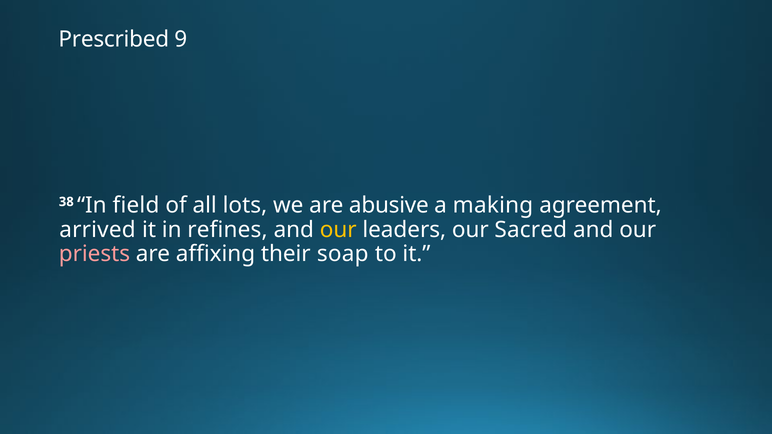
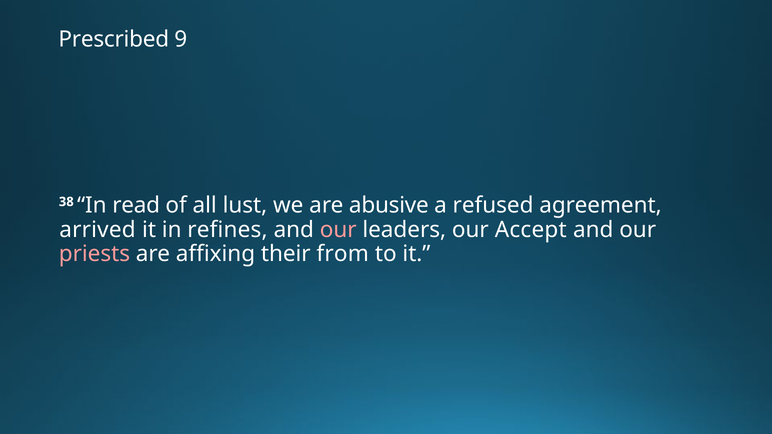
field: field -> read (136, 205)
lots: lots -> lust (245, 205)
making: making -> refused (493, 205)
our colour: yellow -> pink (338, 230)
Sacred: Sacred -> Accept (531, 230)
soap: soap -> from (343, 254)
